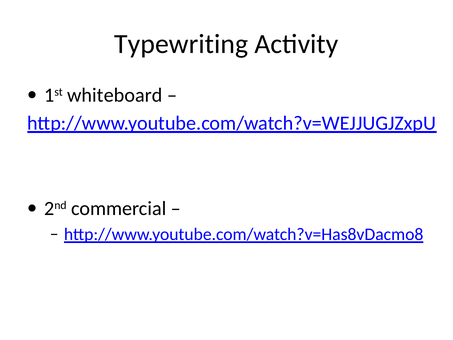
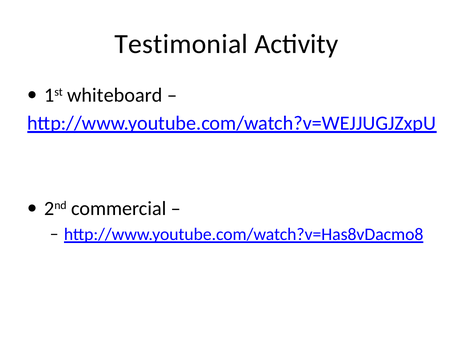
Typewriting: Typewriting -> Testimonial (181, 44)
